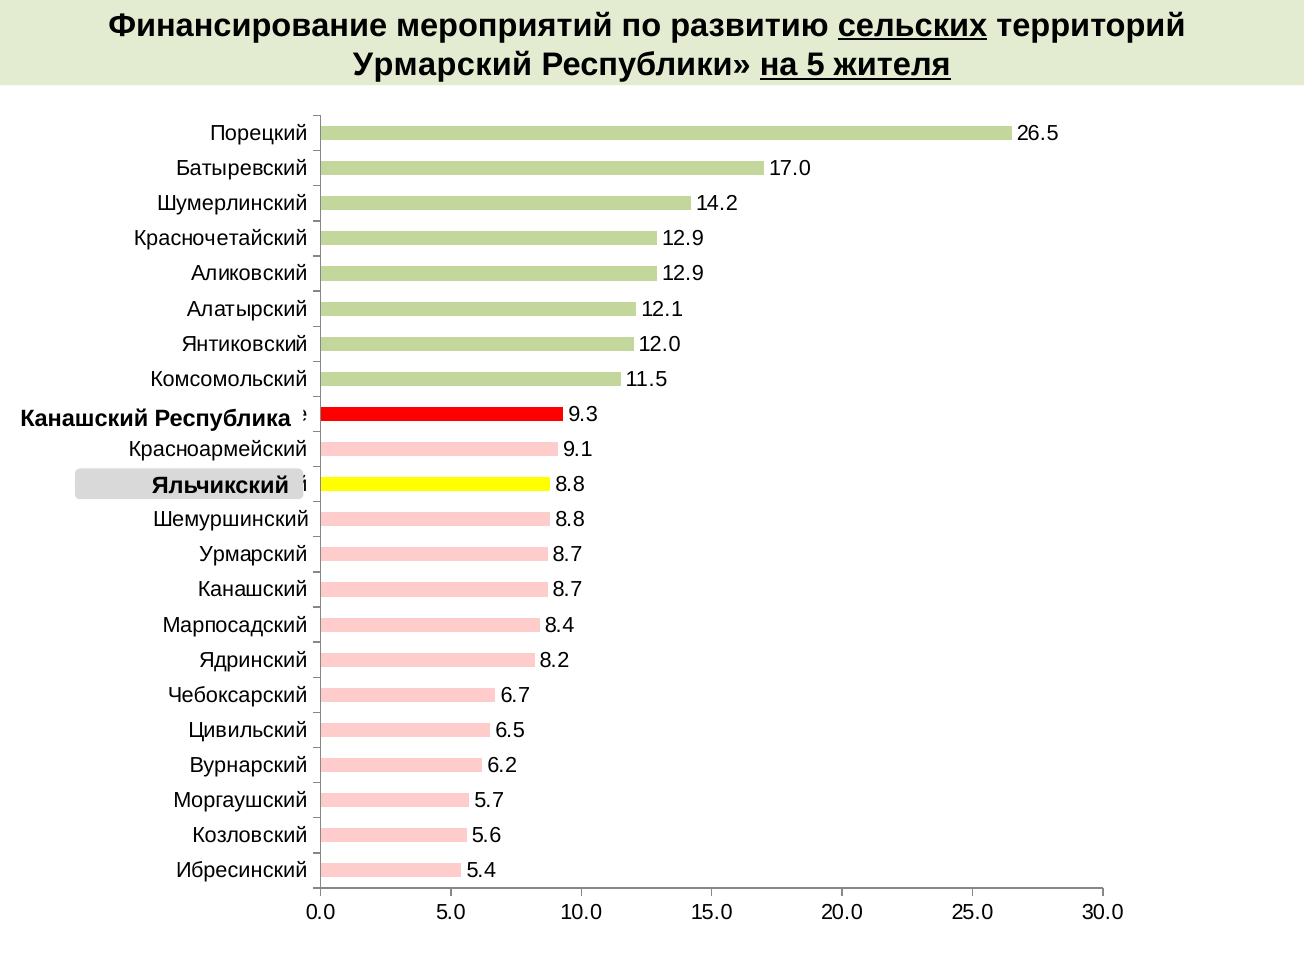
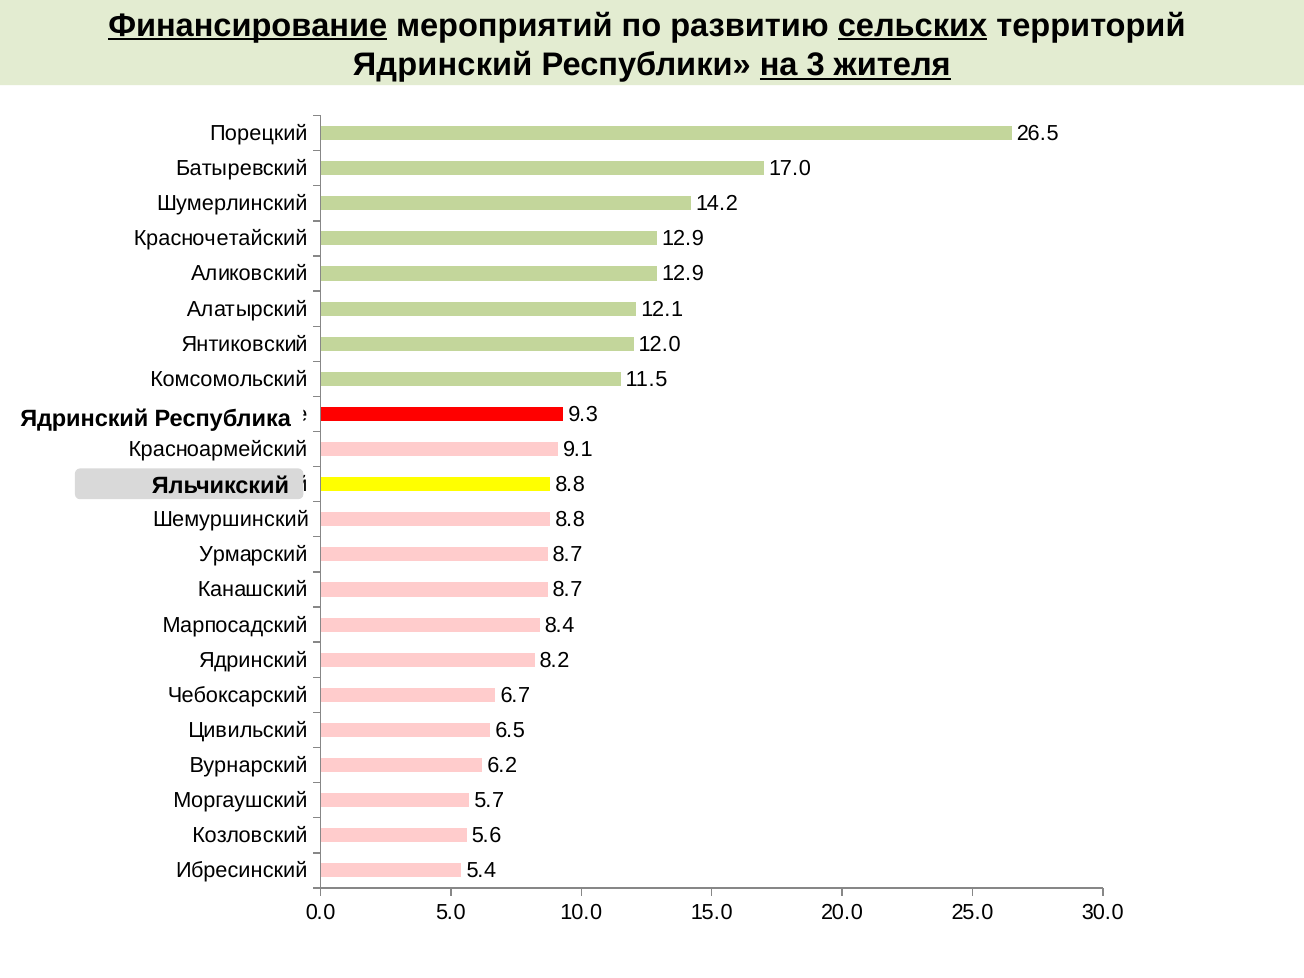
Финансирование underline: none -> present (248, 25)
Урмарский: Урмарский -> Ядринский (443, 64)
5: 5 -> 3 (816, 64)
Канашский: Канашский -> Ядринский (84, 419)
